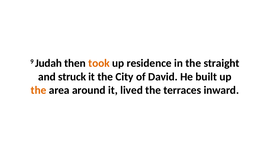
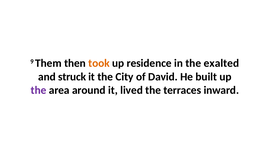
Judah: Judah -> Them (48, 63)
straight: straight -> exalted (221, 63)
the colour: orange -> purple (39, 90)
